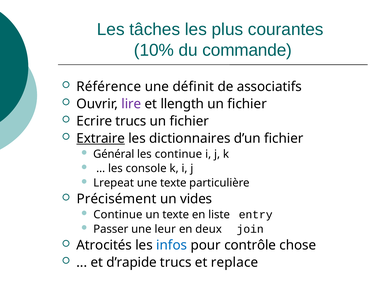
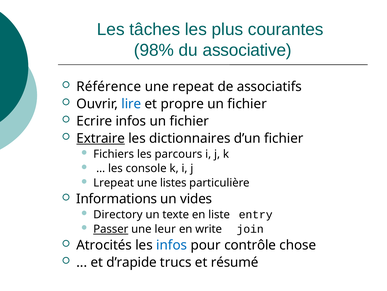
10%: 10% -> 98% (154, 50)
commande: commande -> associative (247, 50)
définit: définit -> repeat (193, 86)
lire colour: purple -> blue (131, 104)
llength: llength -> propre (182, 104)
Ecrire trucs: trucs -> infos (131, 121)
Général: Général -> Fichiers (114, 154)
les continue: continue -> parcours (178, 154)
une texte: texte -> listes (173, 183)
Précisément: Précisément -> Informations (117, 199)
Continue: Continue -> Directory (118, 214)
Passer underline: none -> present (111, 229)
deux: deux -> write (209, 229)
replace: replace -> résumé (235, 262)
